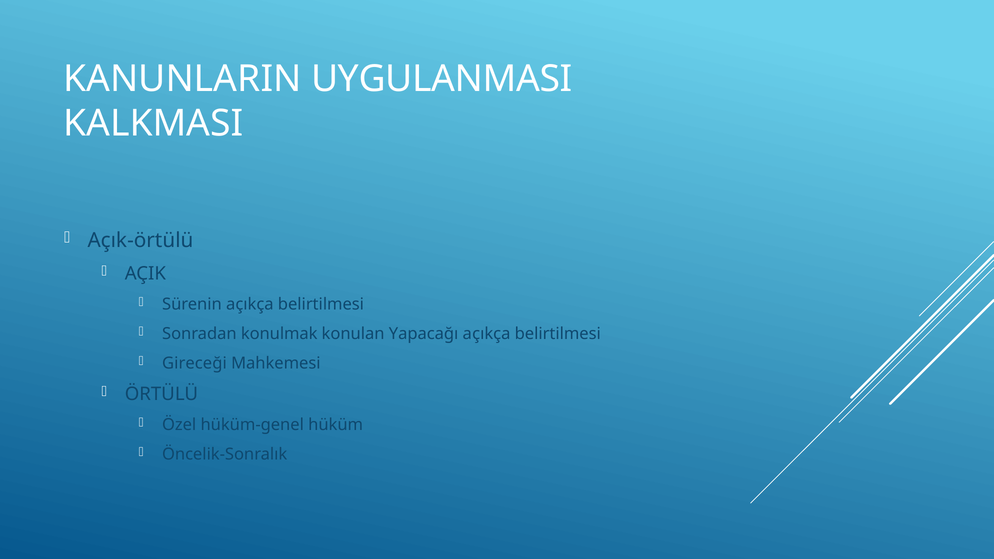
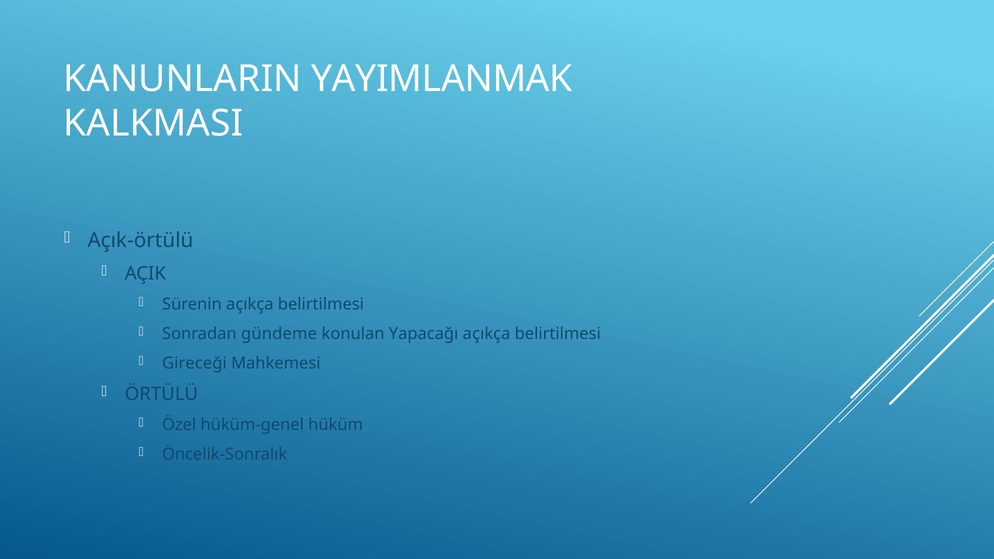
UYGULANMASI: UYGULANMASI -> YAYIMLANMAK (442, 79)
konulmak: konulmak -> gündeme (279, 334)
